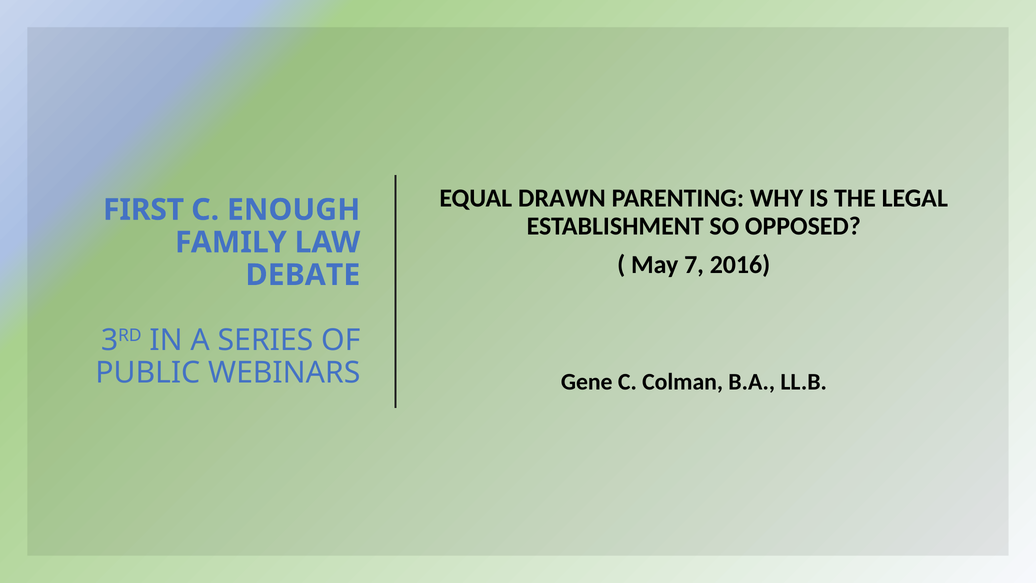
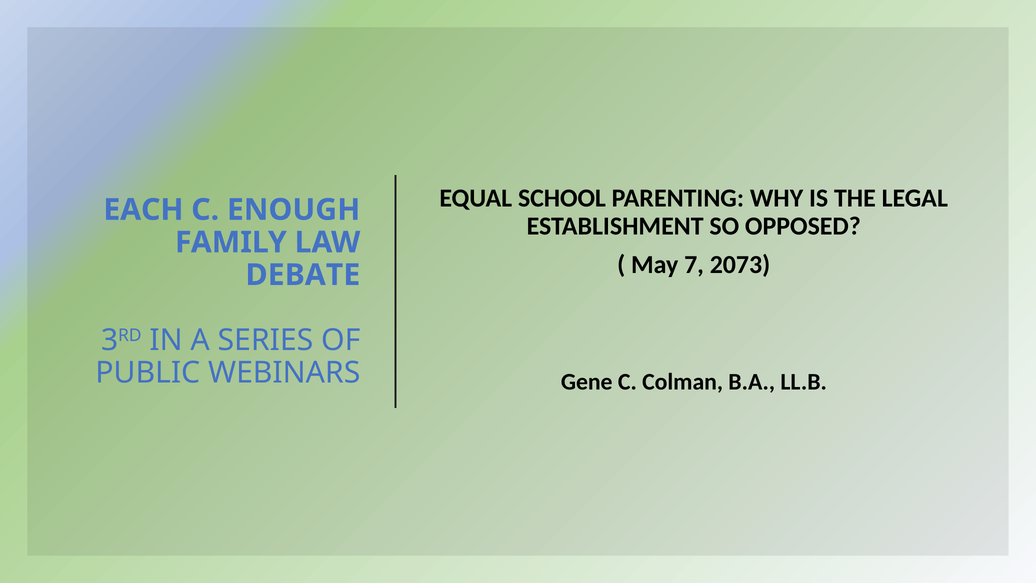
DRAWN: DRAWN -> SCHOOL (562, 198)
FIRST: FIRST -> EACH (143, 210)
2016: 2016 -> 2073 (740, 265)
